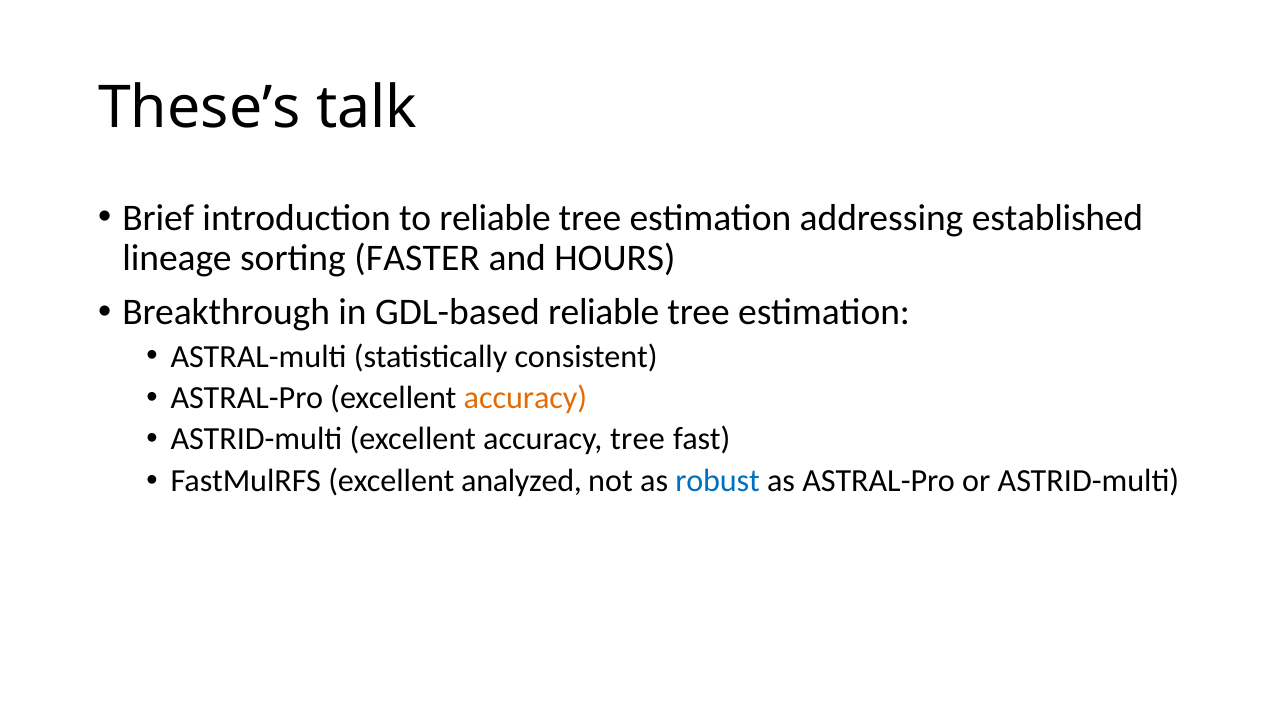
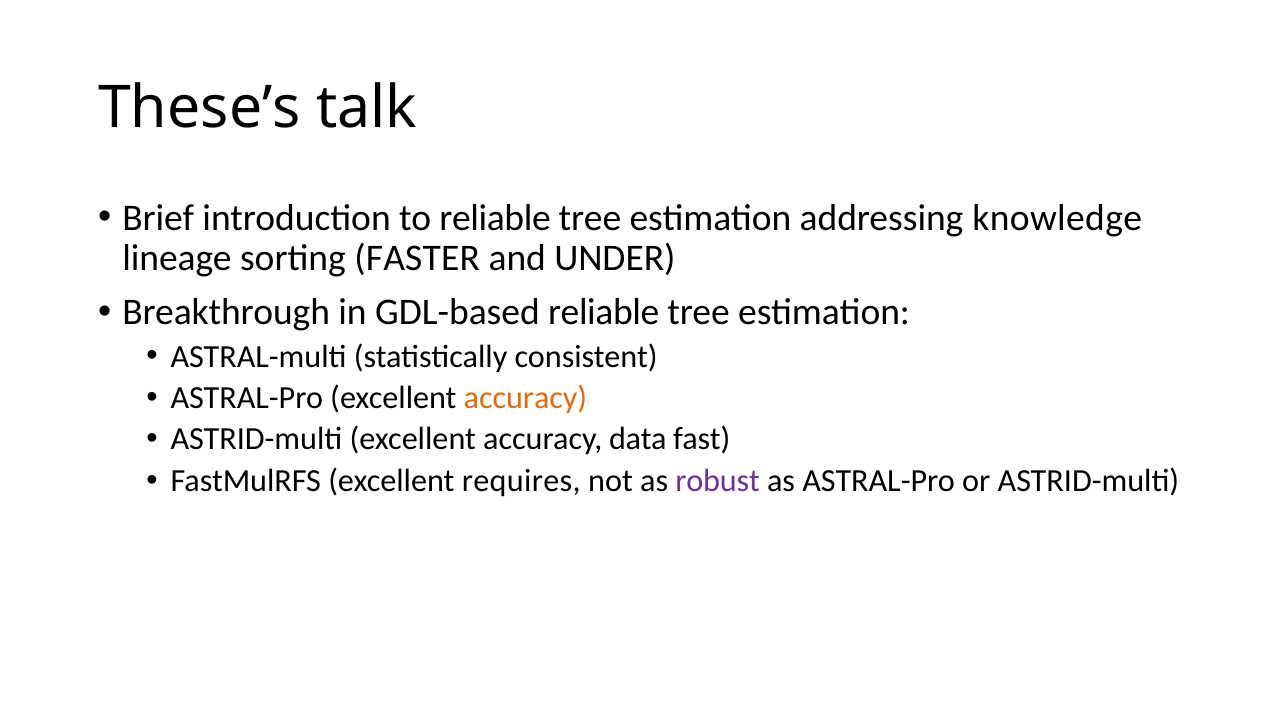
established: established -> knowledge (1057, 218)
HOURS: HOURS -> UNDER (615, 258)
accuracy tree: tree -> data (638, 439)
analyzed: analyzed -> requires (521, 481)
robust colour: blue -> purple (718, 481)
